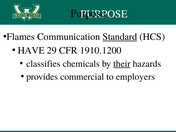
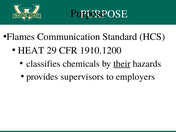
Standard underline: present -> none (120, 37)
HAVE: HAVE -> HEAT (31, 50)
commercial: commercial -> supervisors (82, 77)
